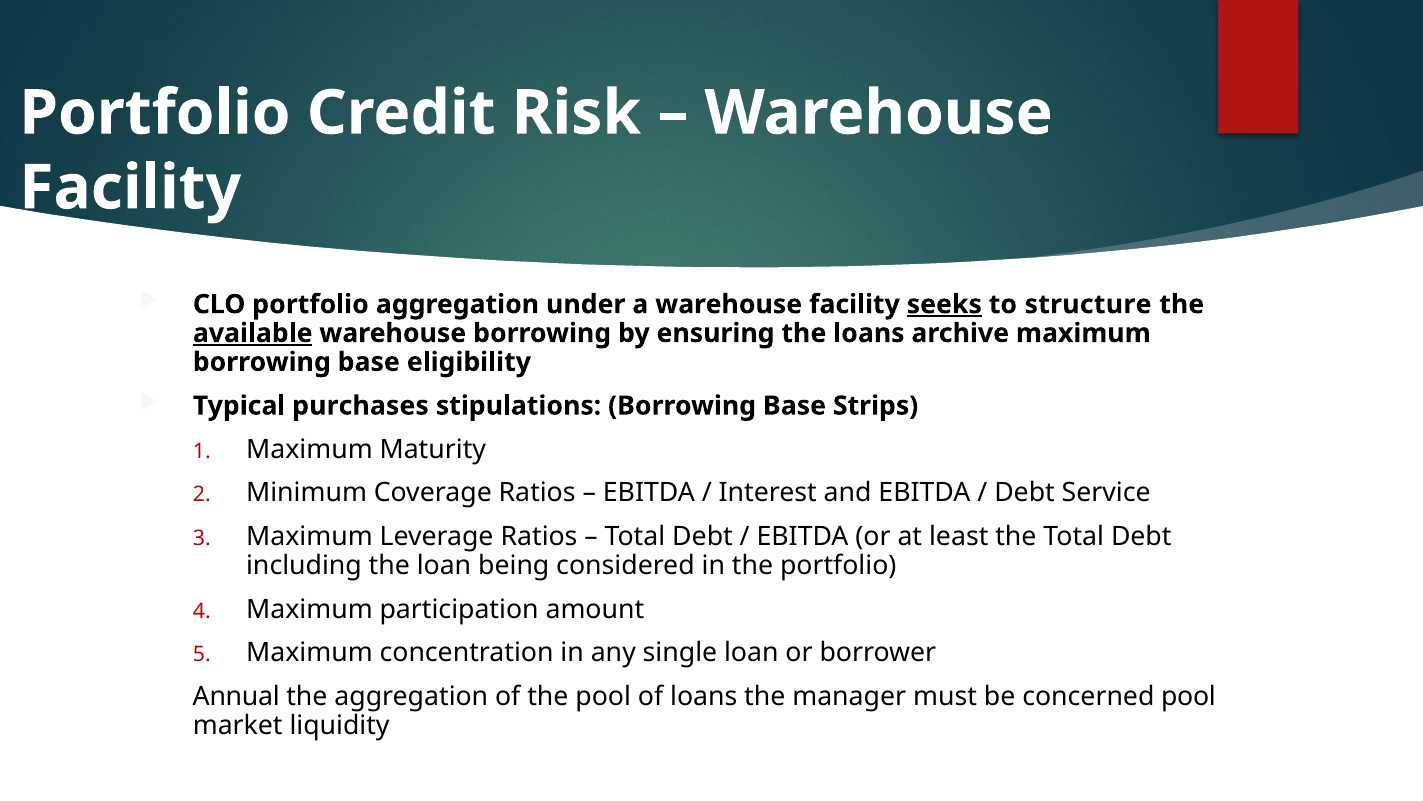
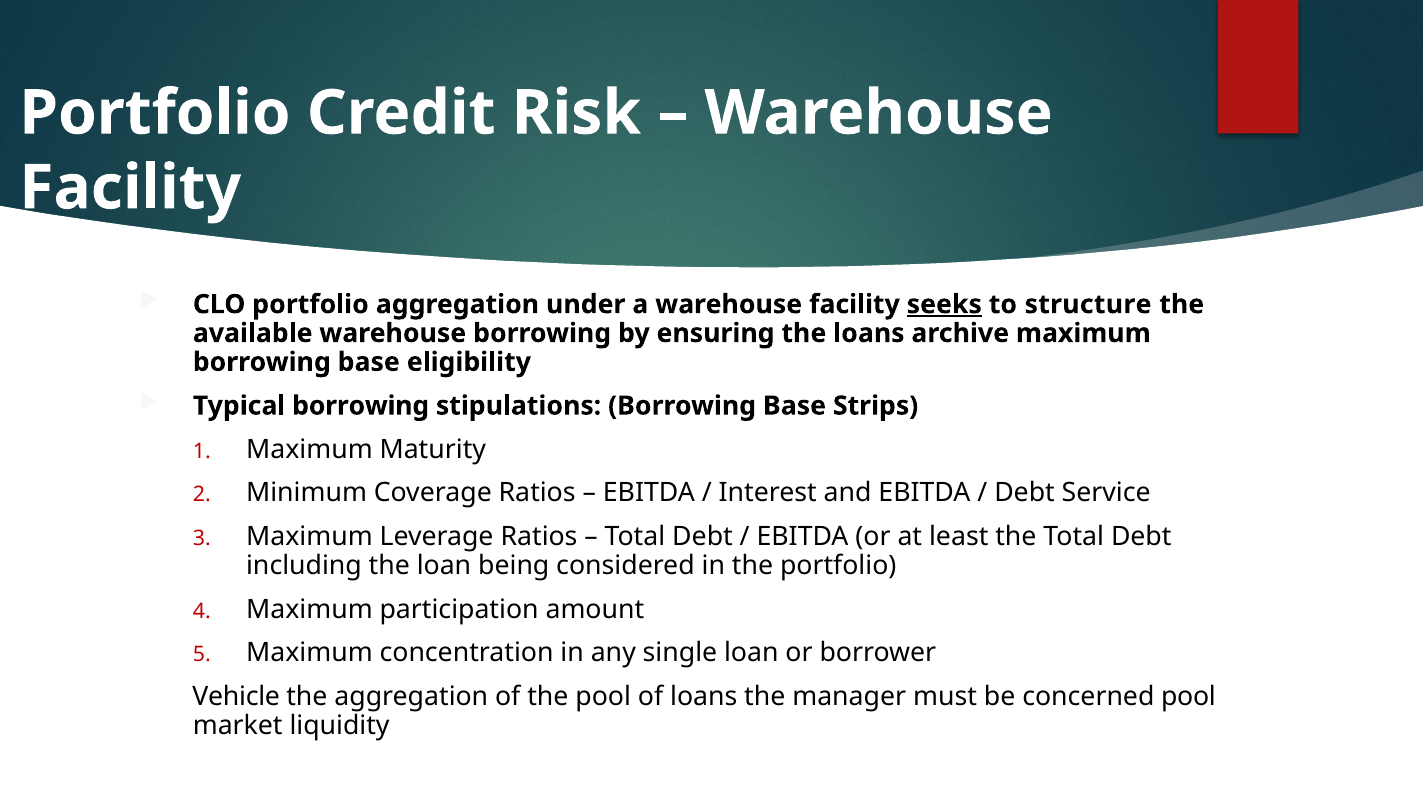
available underline: present -> none (253, 333)
Typical purchases: purchases -> borrowing (361, 406)
Annual: Annual -> Vehicle (236, 696)
